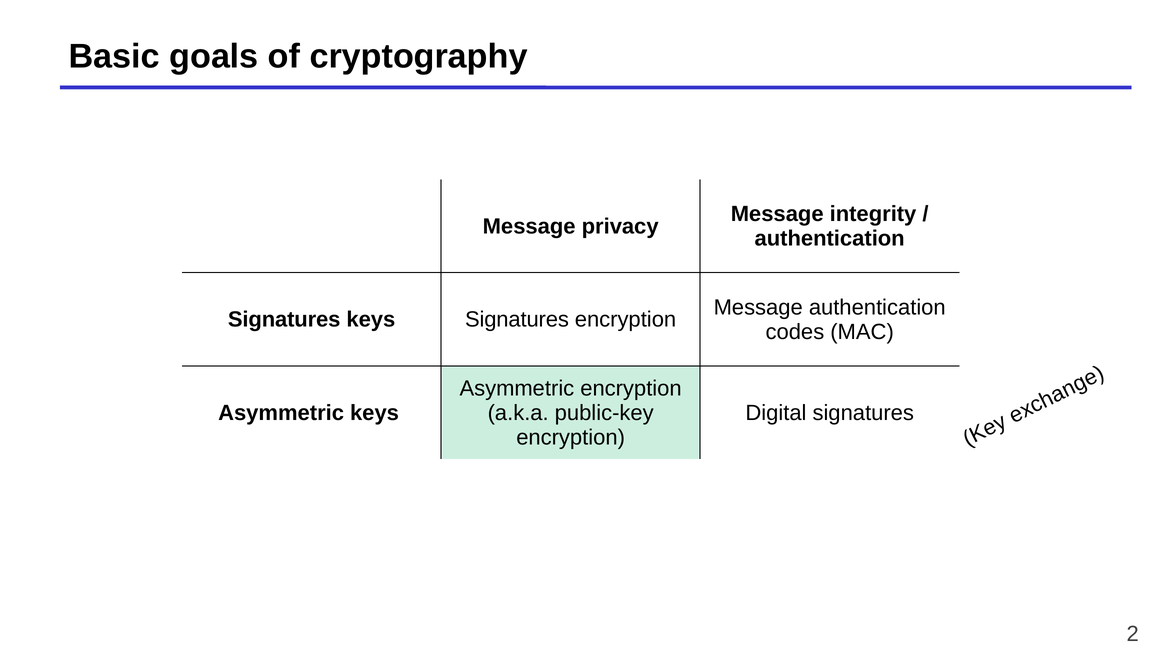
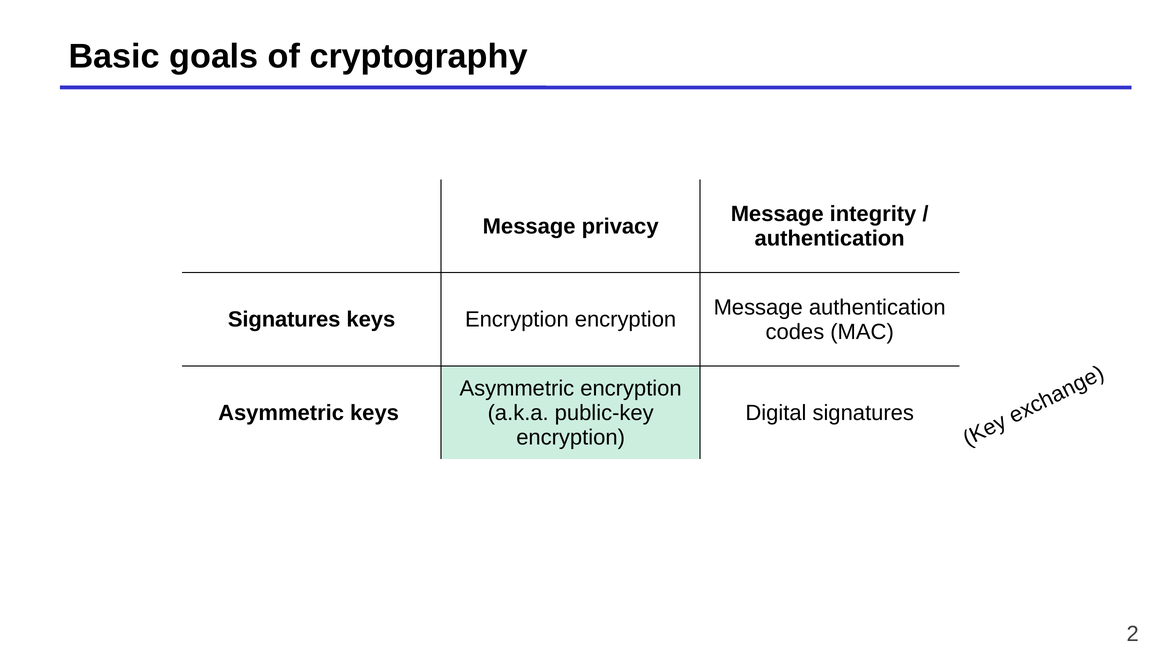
keys Signatures: Signatures -> Encryption (517, 320)
